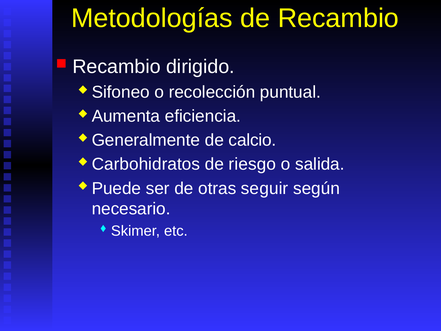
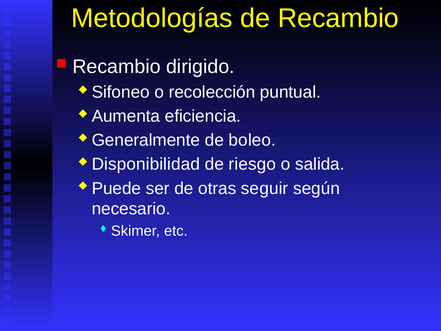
calcio: calcio -> boleo (252, 140)
Carbohidratos: Carbohidratos -> Disponibilidad (146, 164)
